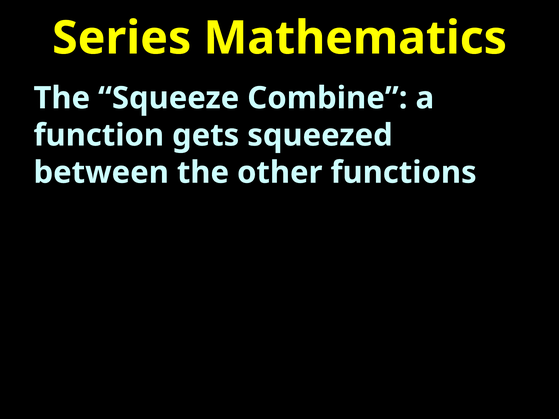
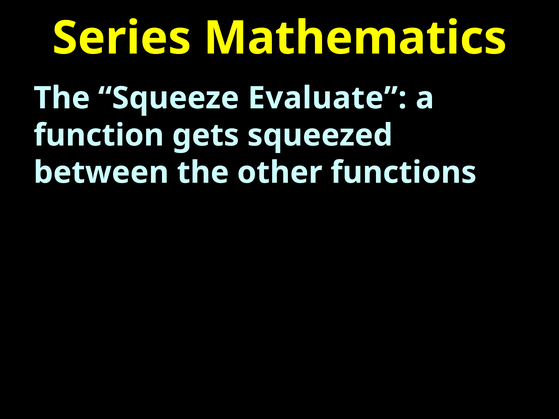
Combine: Combine -> Evaluate (327, 98)
